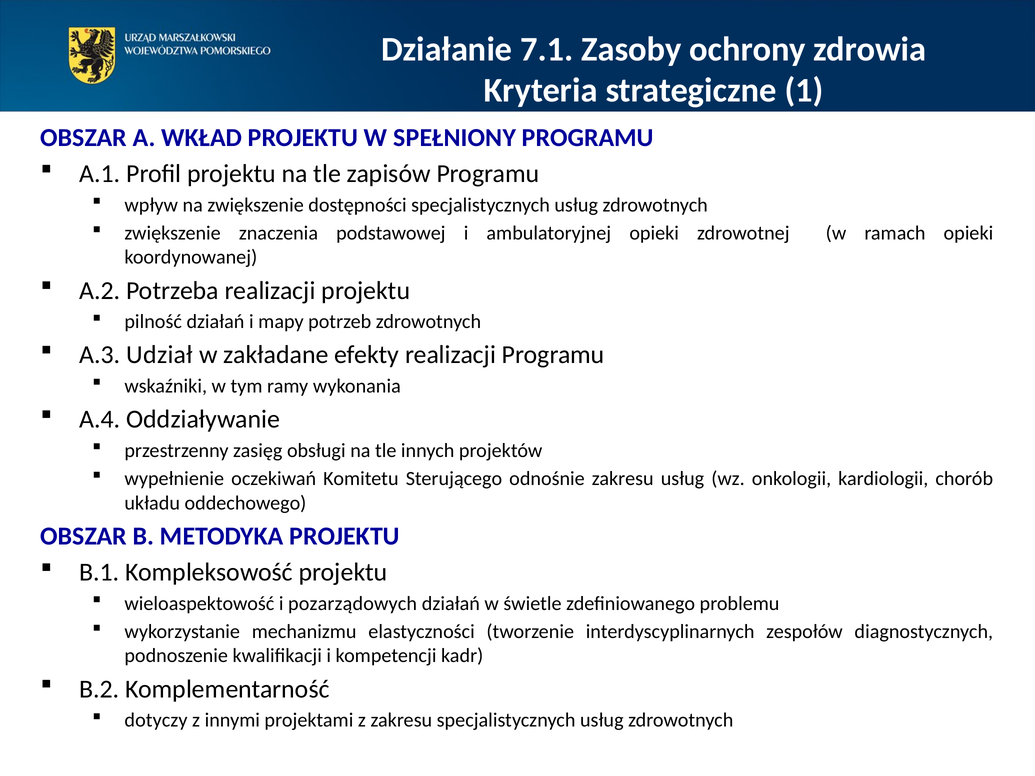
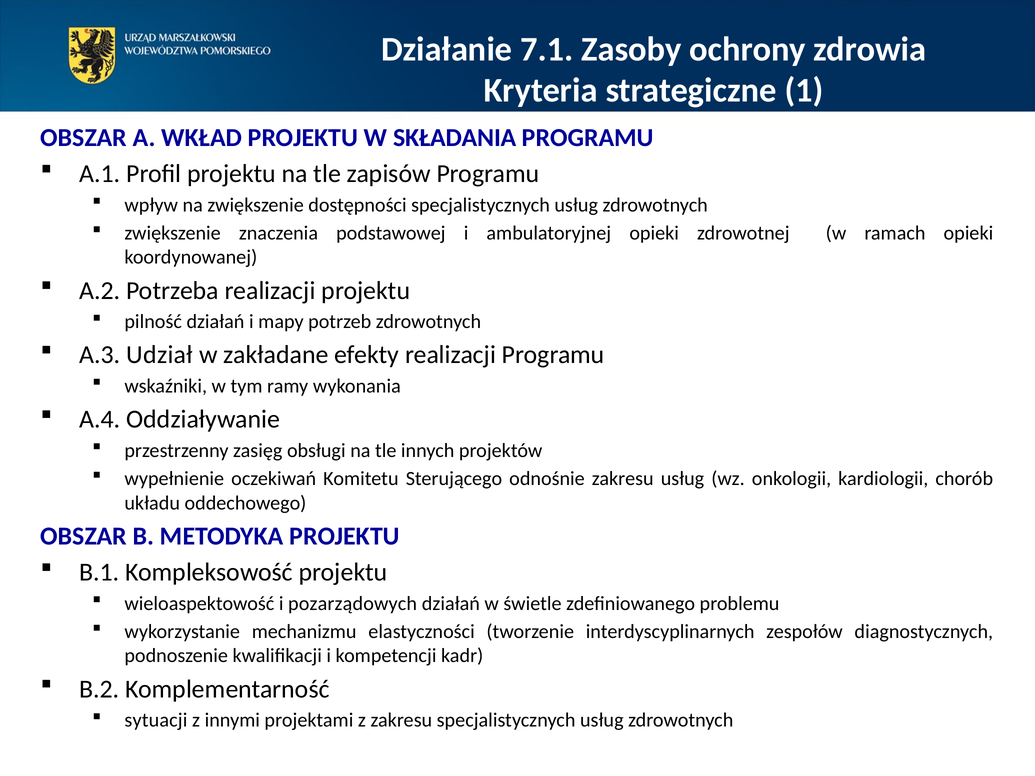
SPEŁNIONY: SPEŁNIONY -> SKŁADANIA (455, 138)
dotyczy: dotyczy -> sytuacji (156, 720)
